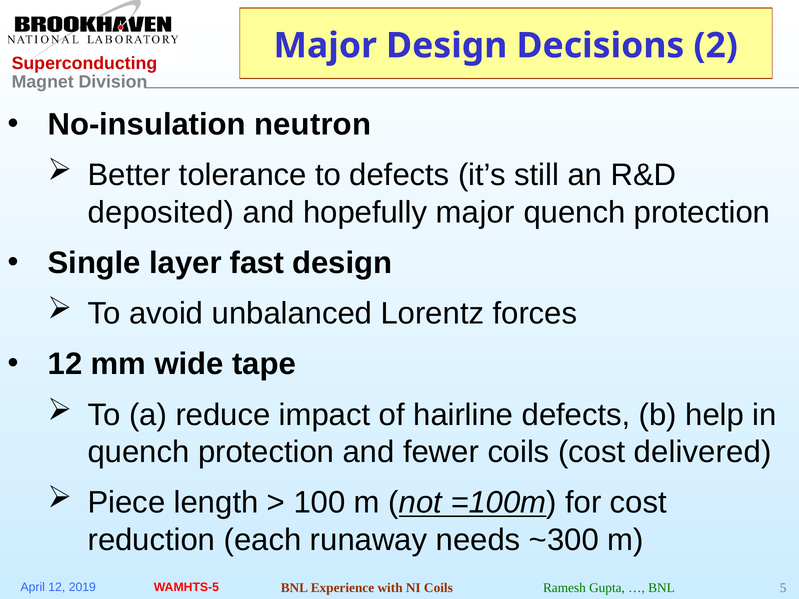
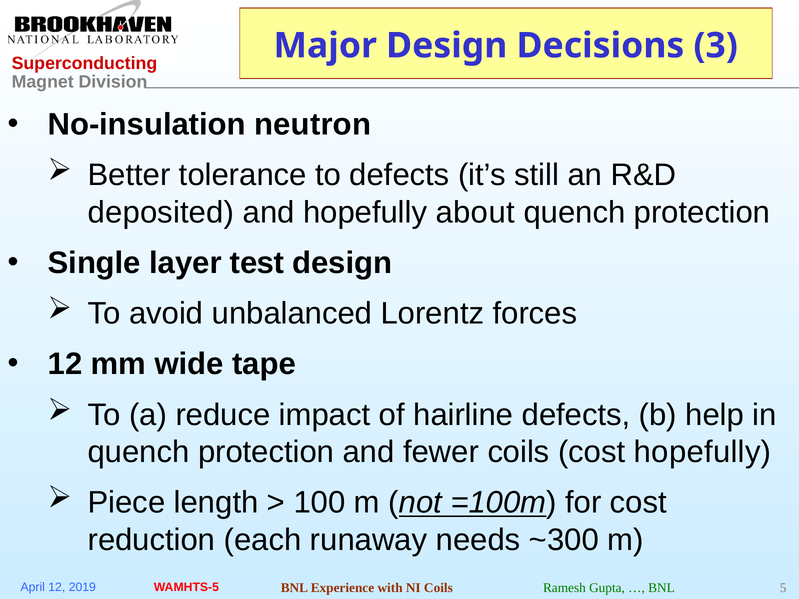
2: 2 -> 3 (716, 46)
hopefully major: major -> about (475, 213)
fast: fast -> test (257, 263)
cost delivered: delivered -> hopefully (703, 452)
